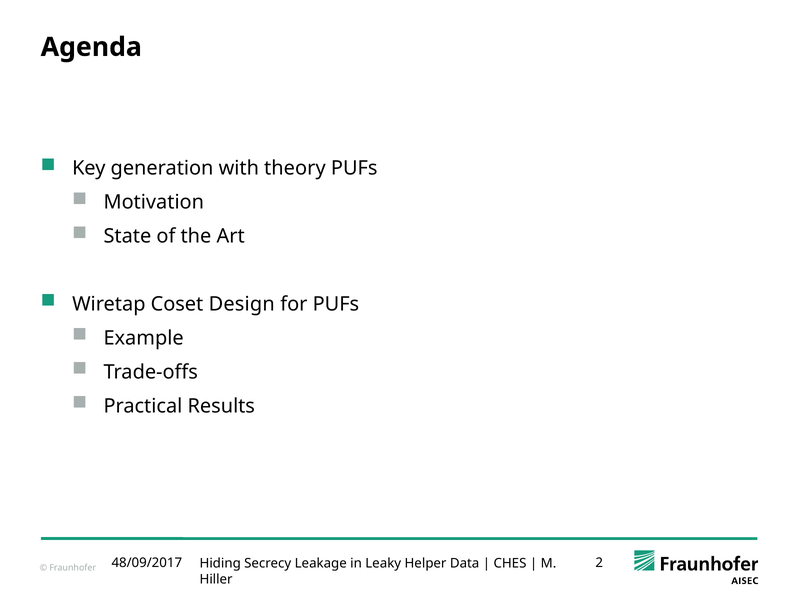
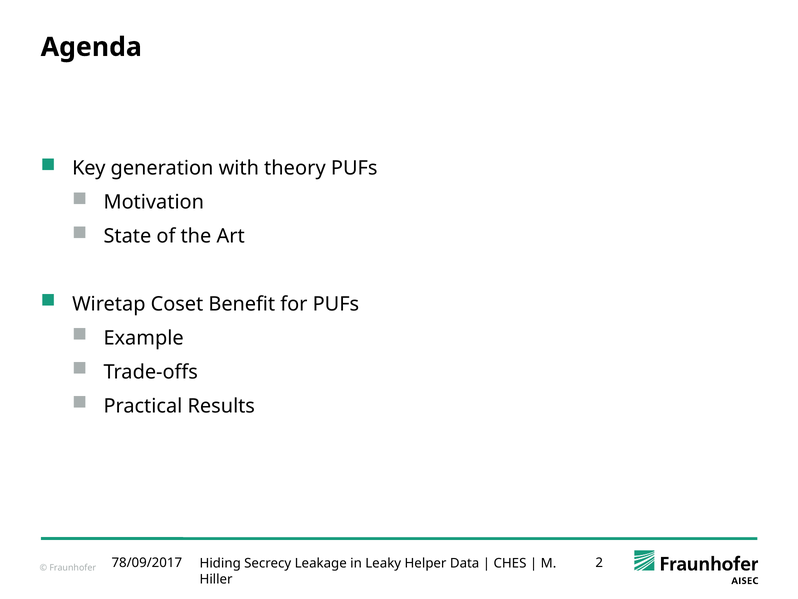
Design: Design -> Benefit (242, 304)
48/09/2017: 48/09/2017 -> 78/09/2017 (147, 563)
